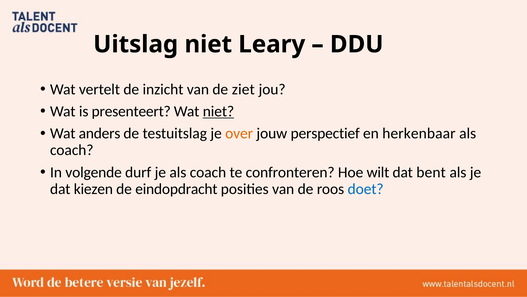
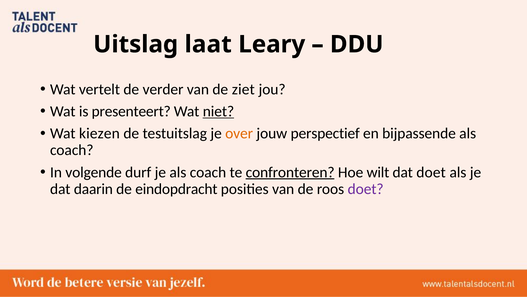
Uitslag niet: niet -> laat (208, 44)
inzicht: inzicht -> verder (163, 89)
anders: anders -> kiezen (99, 133)
herkenbaar: herkenbaar -> bijpassende (419, 133)
confronteren underline: none -> present (290, 172)
dat bent: bent -> doet (431, 172)
kiezen: kiezen -> daarin (93, 189)
doet colour: blue -> purple (366, 189)
